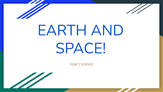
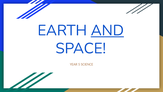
AND underline: none -> present (107, 30)
